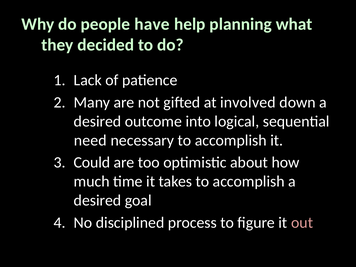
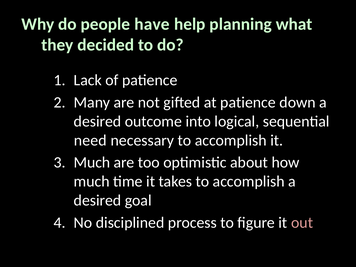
at involved: involved -> patience (248, 102)
Could: Could -> Much (92, 162)
